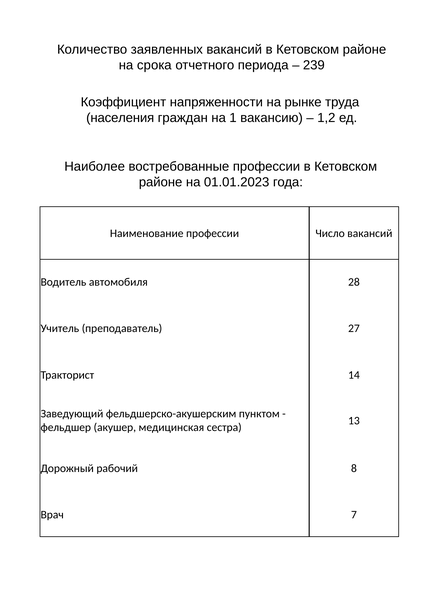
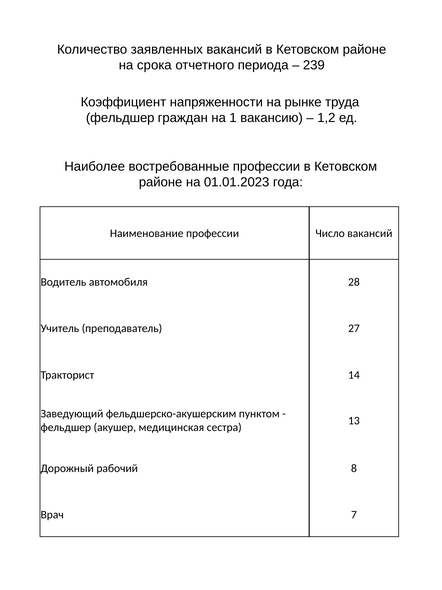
населения: населения -> фельдшер (120, 118)
